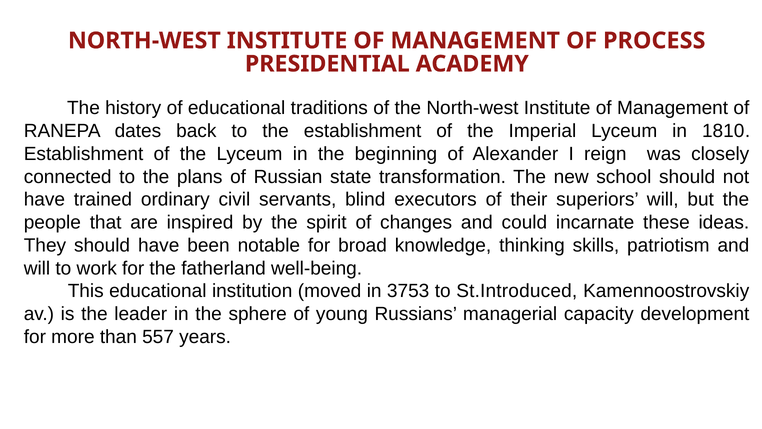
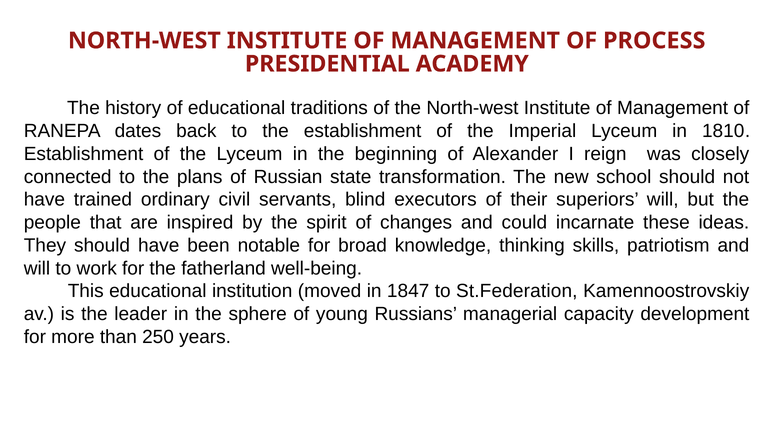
3753: 3753 -> 1847 (408, 291)
St.Introduced: St.Introduced -> St.Federation (517, 291)
557: 557 -> 250 (158, 337)
